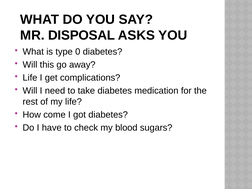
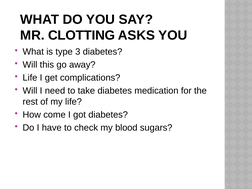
DISPOSAL: DISPOSAL -> CLOTTING (82, 35)
0: 0 -> 3 (78, 52)
